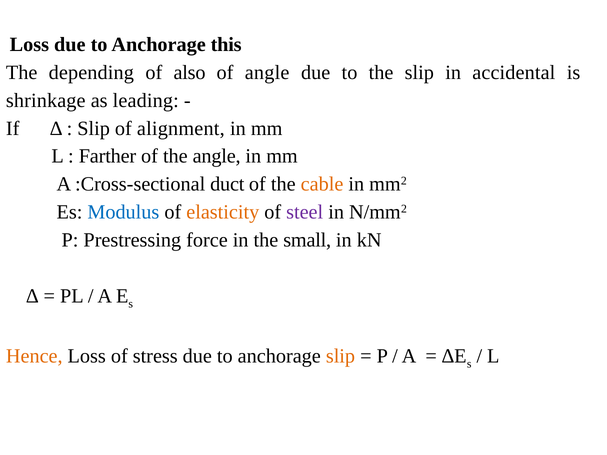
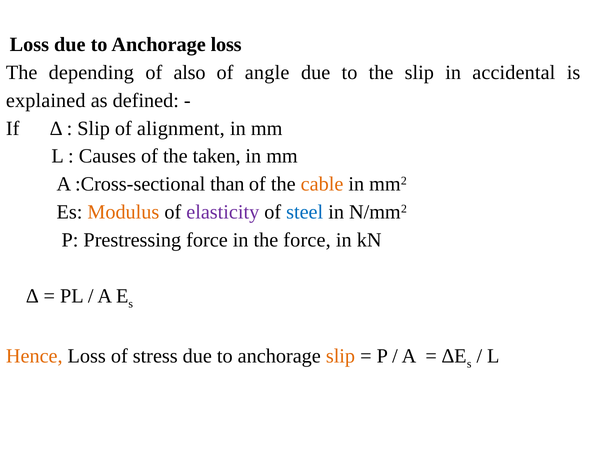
Anchorage this: this -> loss (226, 45)
shrinkage: shrinkage -> explained (46, 101)
leading: leading -> defined (146, 101)
Farther: Farther -> Causes (107, 156)
the angle: angle -> taken (217, 156)
duct: duct -> than (227, 184)
Modulus colour: blue -> orange (123, 212)
elasticity colour: orange -> purple (223, 212)
steel colour: purple -> blue (305, 212)
the small: small -> force (307, 240)
